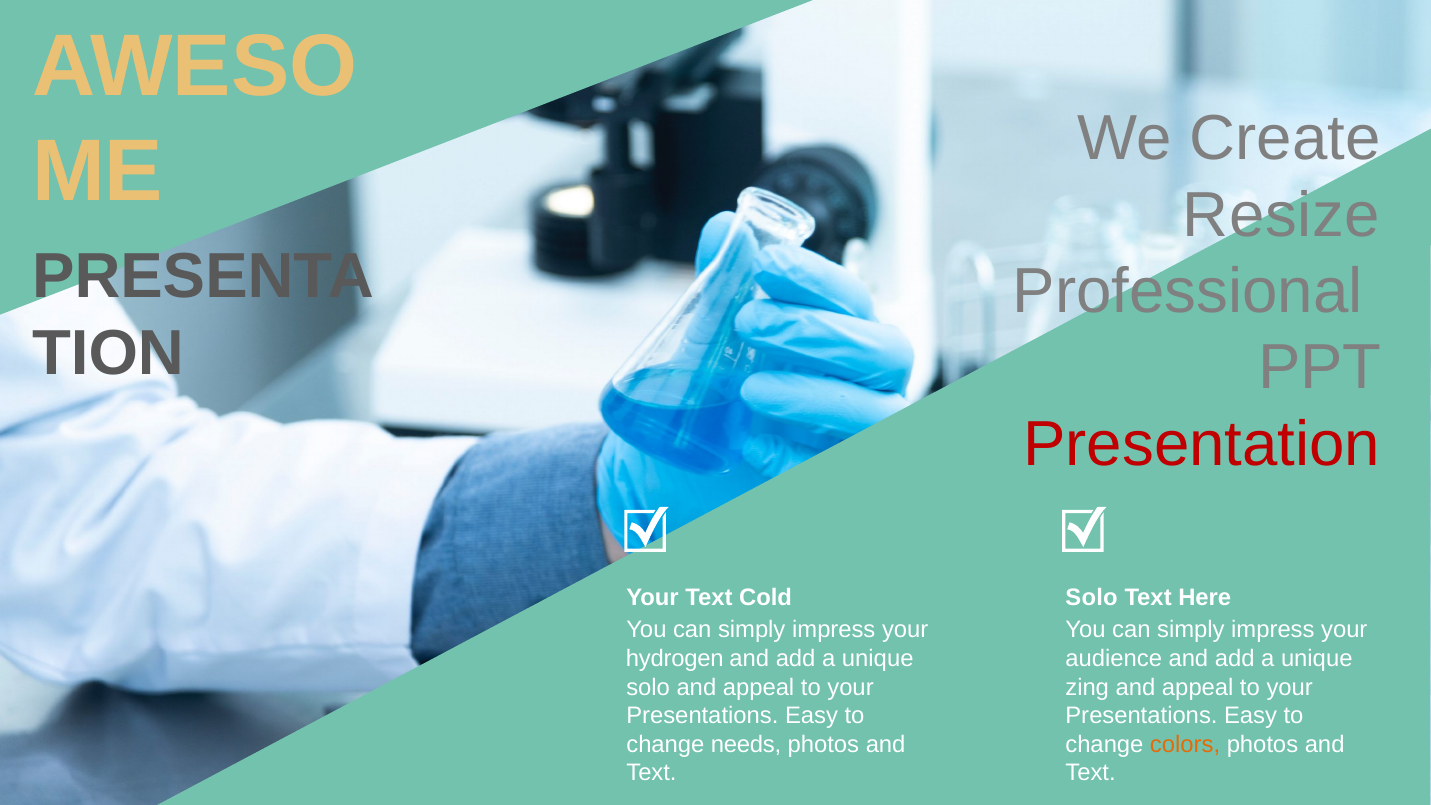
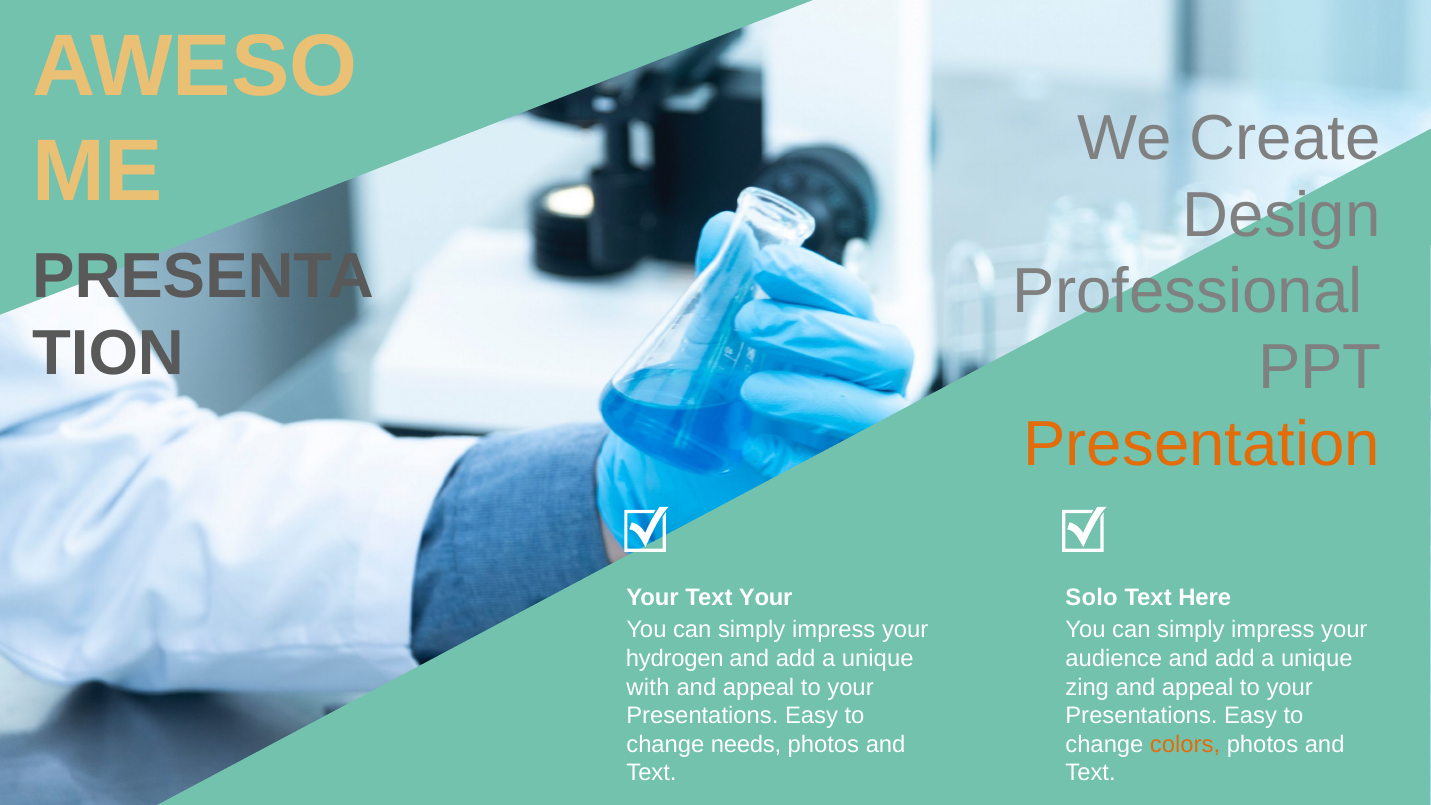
Resize: Resize -> Design (1282, 215)
Presentation colour: red -> orange (1202, 444)
Your Text Cold: Cold -> Your (766, 597)
solo: solo -> with (648, 687)
